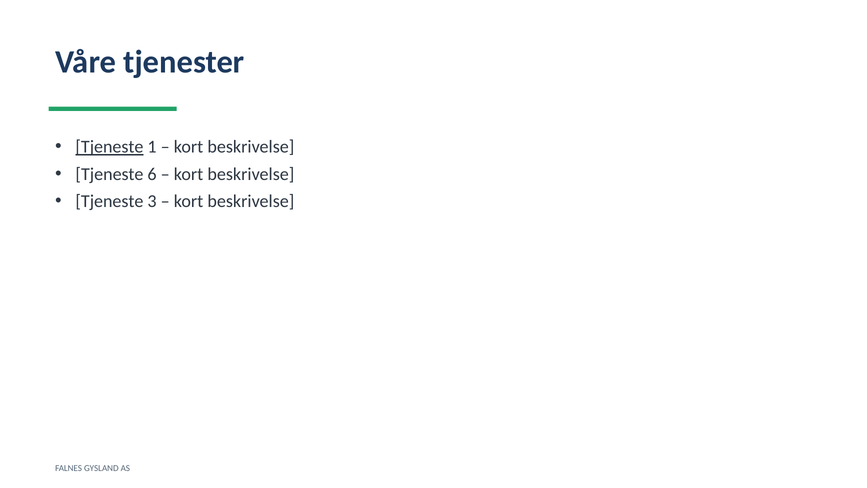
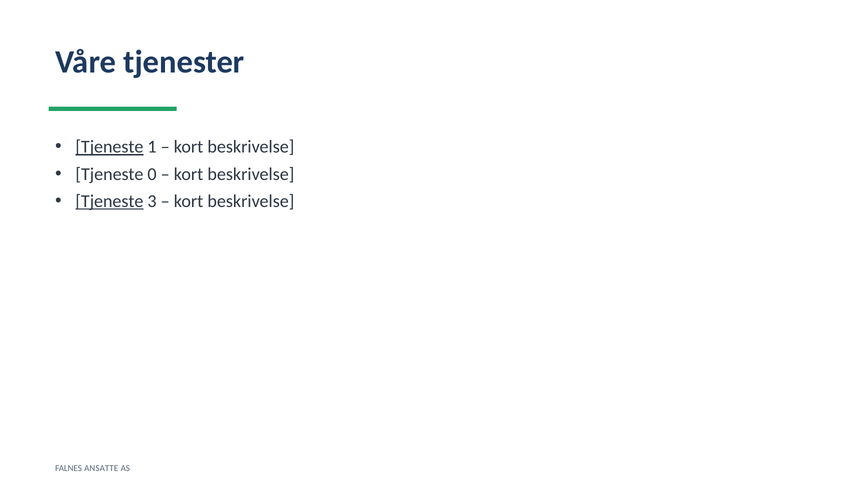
6: 6 -> 0 (152, 174)
Tjeneste underline: none -> present (109, 201)
GYSLAND: GYSLAND -> ANSATTE (101, 468)
